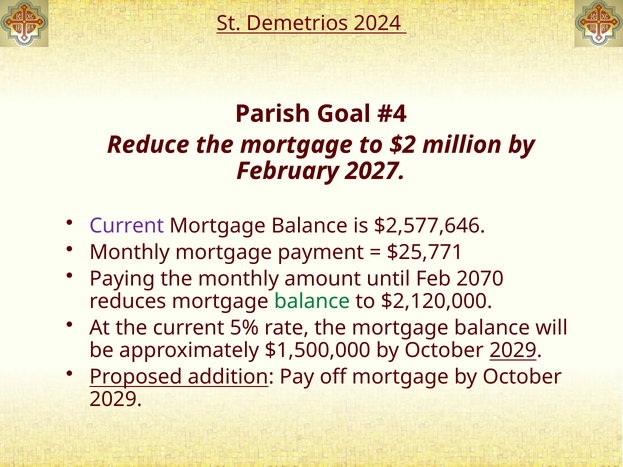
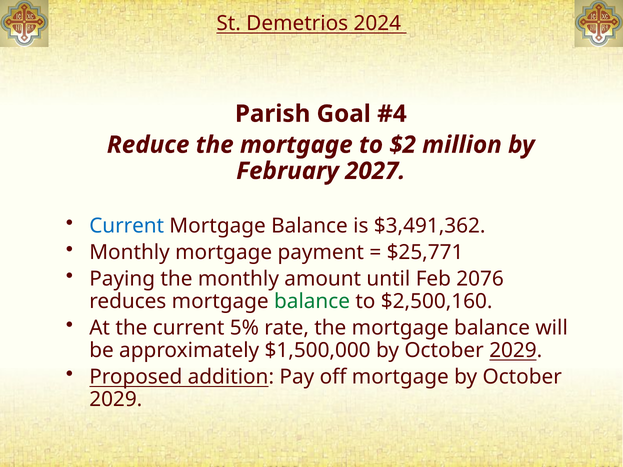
Current colour: purple -> blue (127, 226)
$2,577,646: $2,577,646 -> $3,491,362 (430, 226)
2070: 2070 -> 2076 (480, 279)
$2,120,000: $2,120,000 -> $2,500,160 (437, 302)
